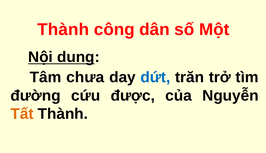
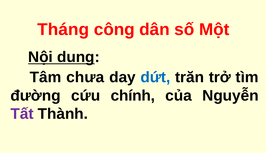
Thành: Thành -> Tháng (63, 29)
được: được -> chính (133, 96)
Tất colour: orange -> purple (22, 114)
